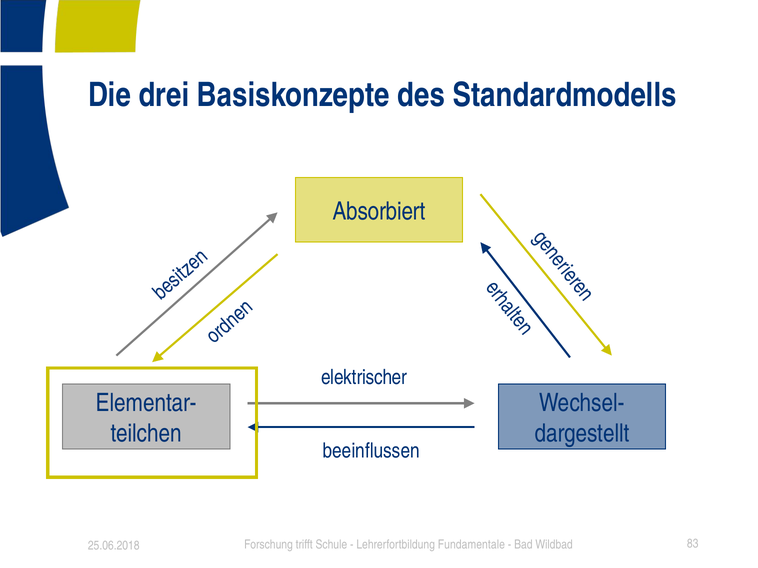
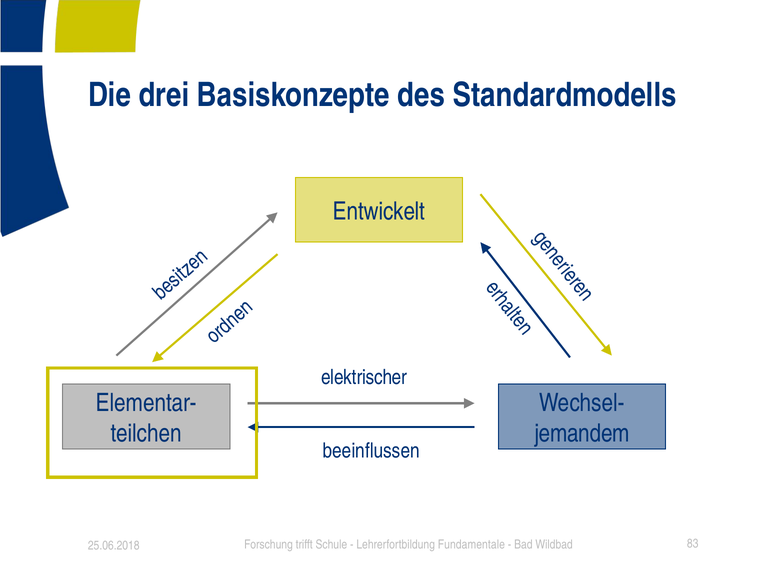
Absorbiert: Absorbiert -> Entwickelt (379, 212)
dargestellt: dargestellt -> jemandem (582, 434)
